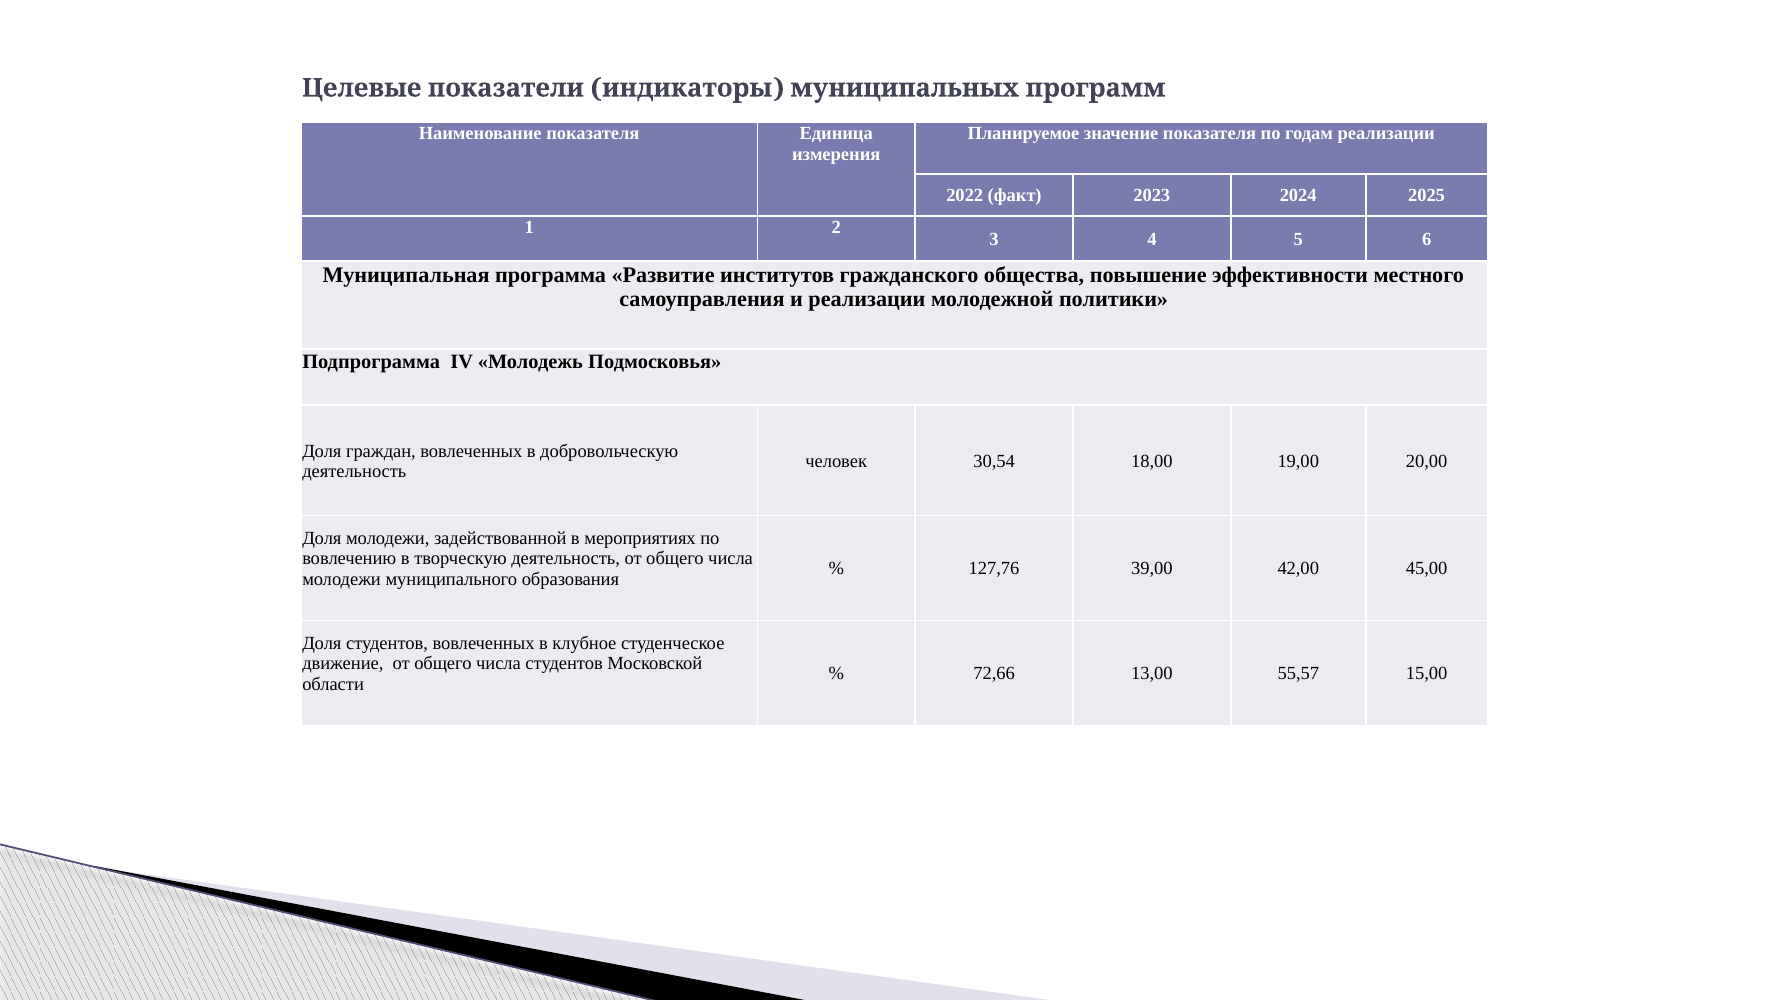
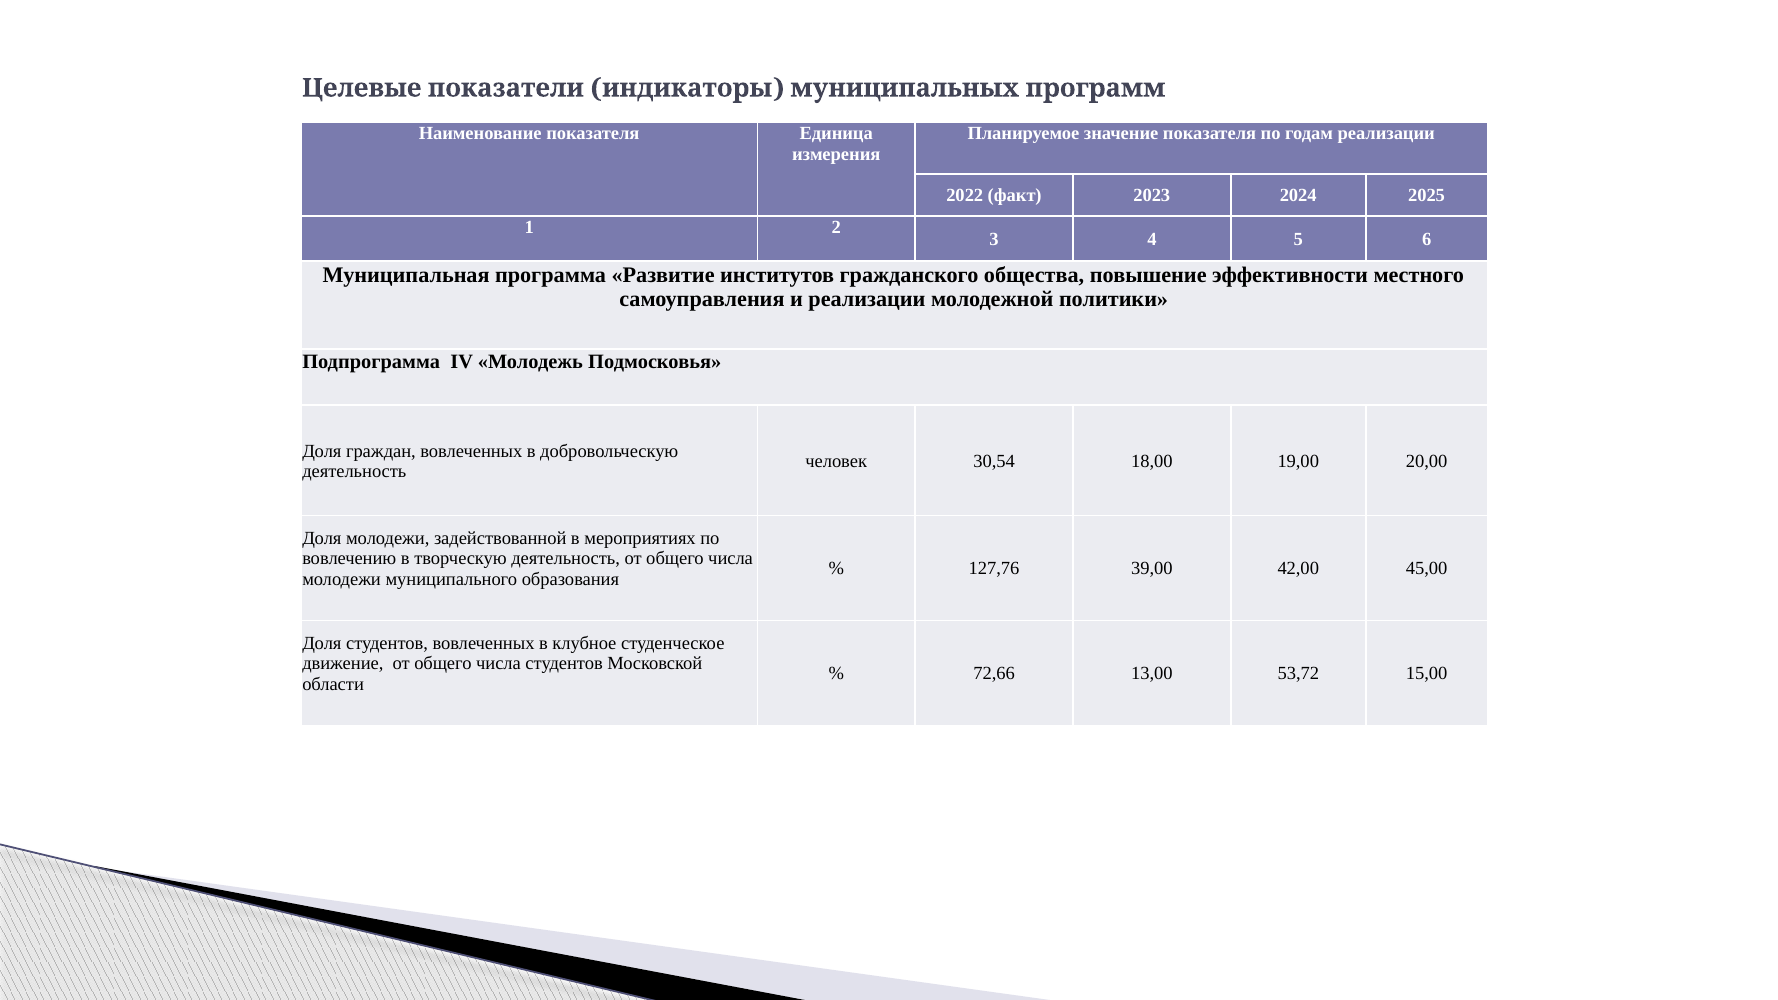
55,57: 55,57 -> 53,72 (1298, 674)
